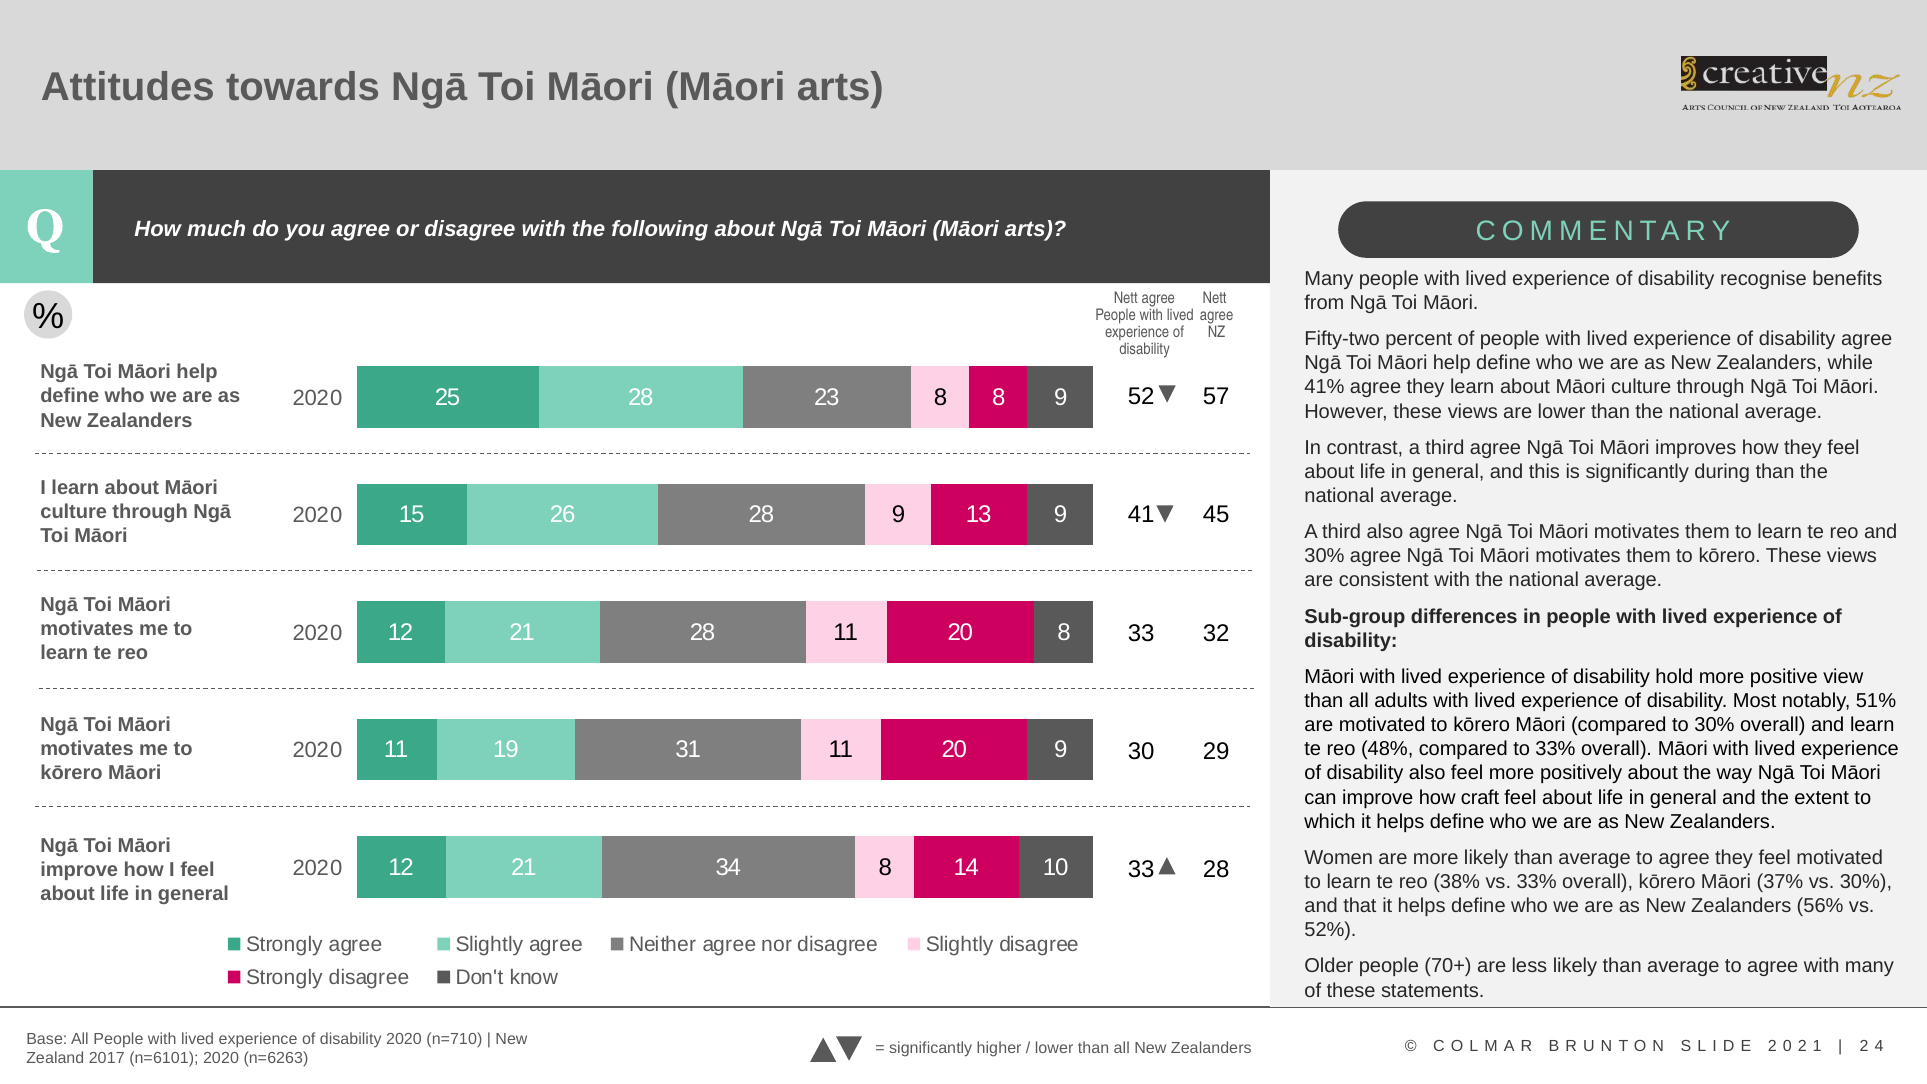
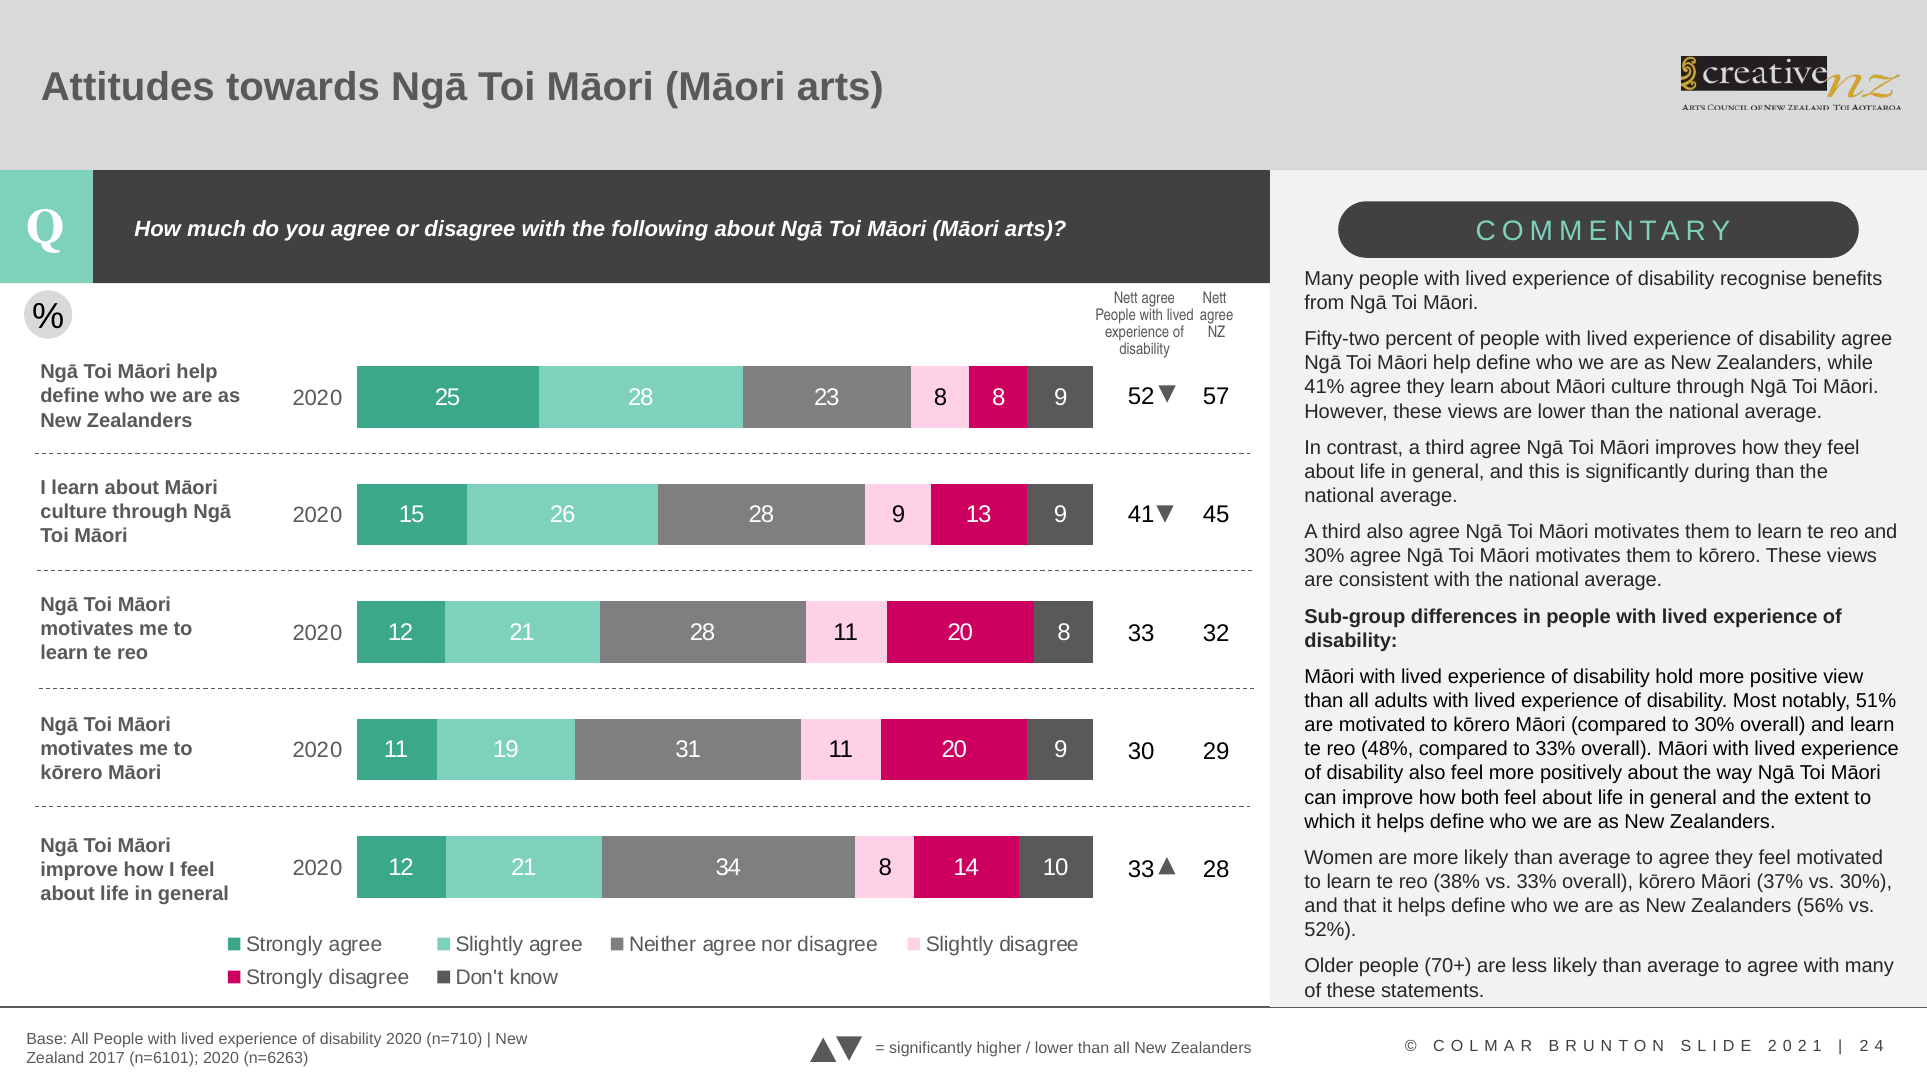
craft: craft -> both (1480, 797)
